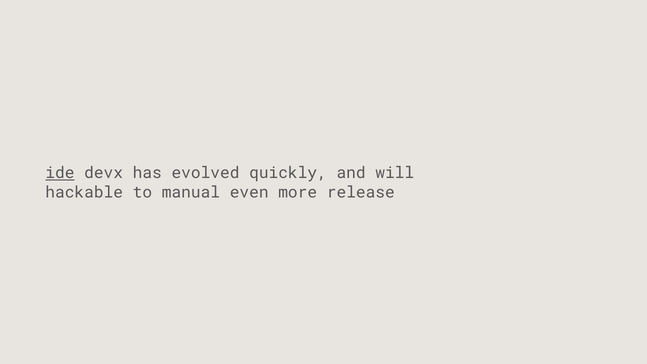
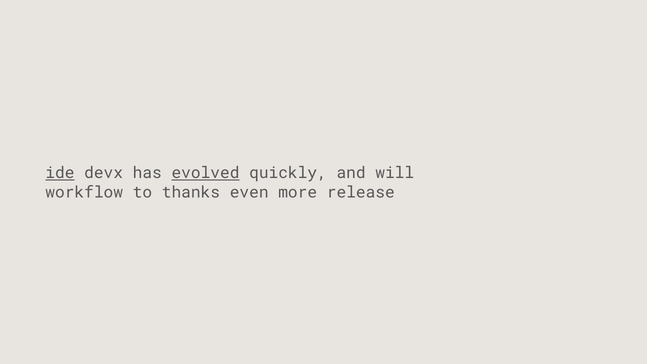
evolved underline: none -> present (205, 173)
hackable: hackable -> workflow (84, 193)
manual: manual -> thanks (191, 193)
